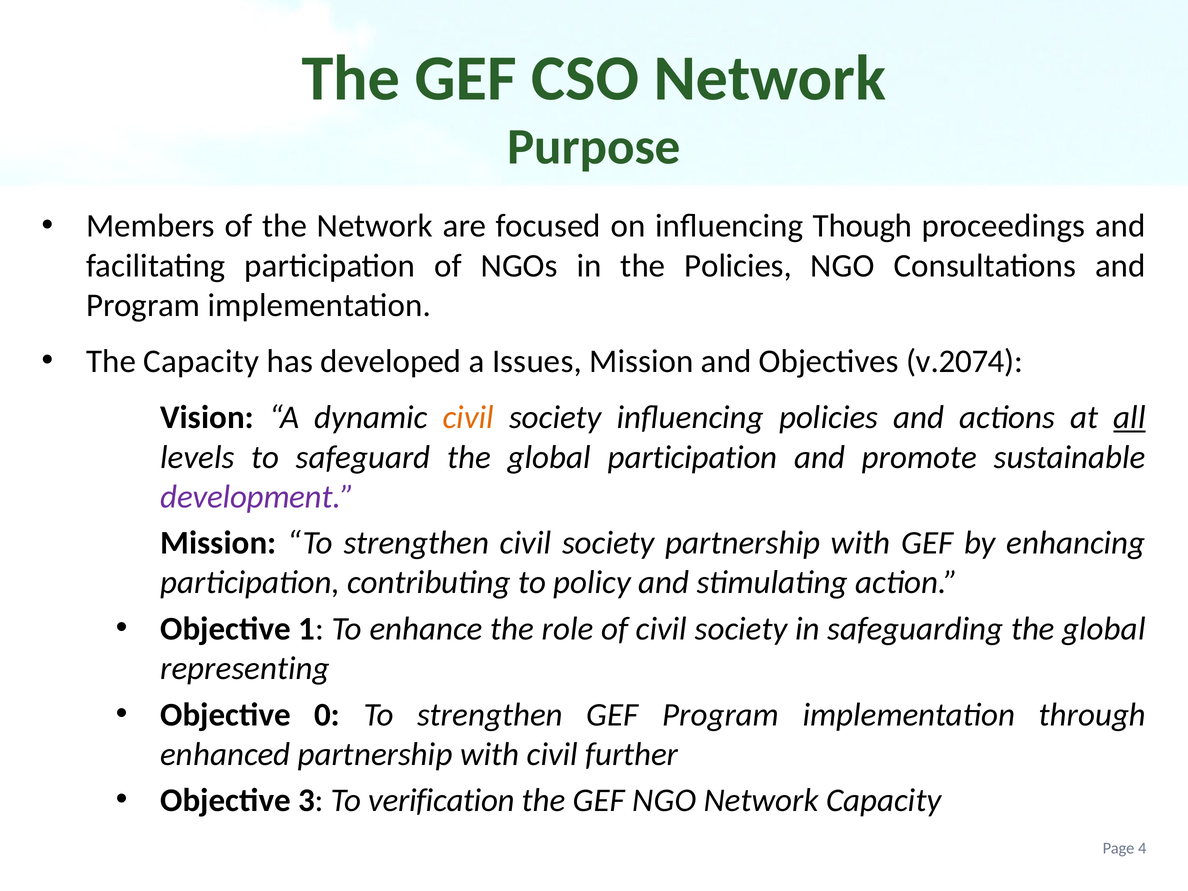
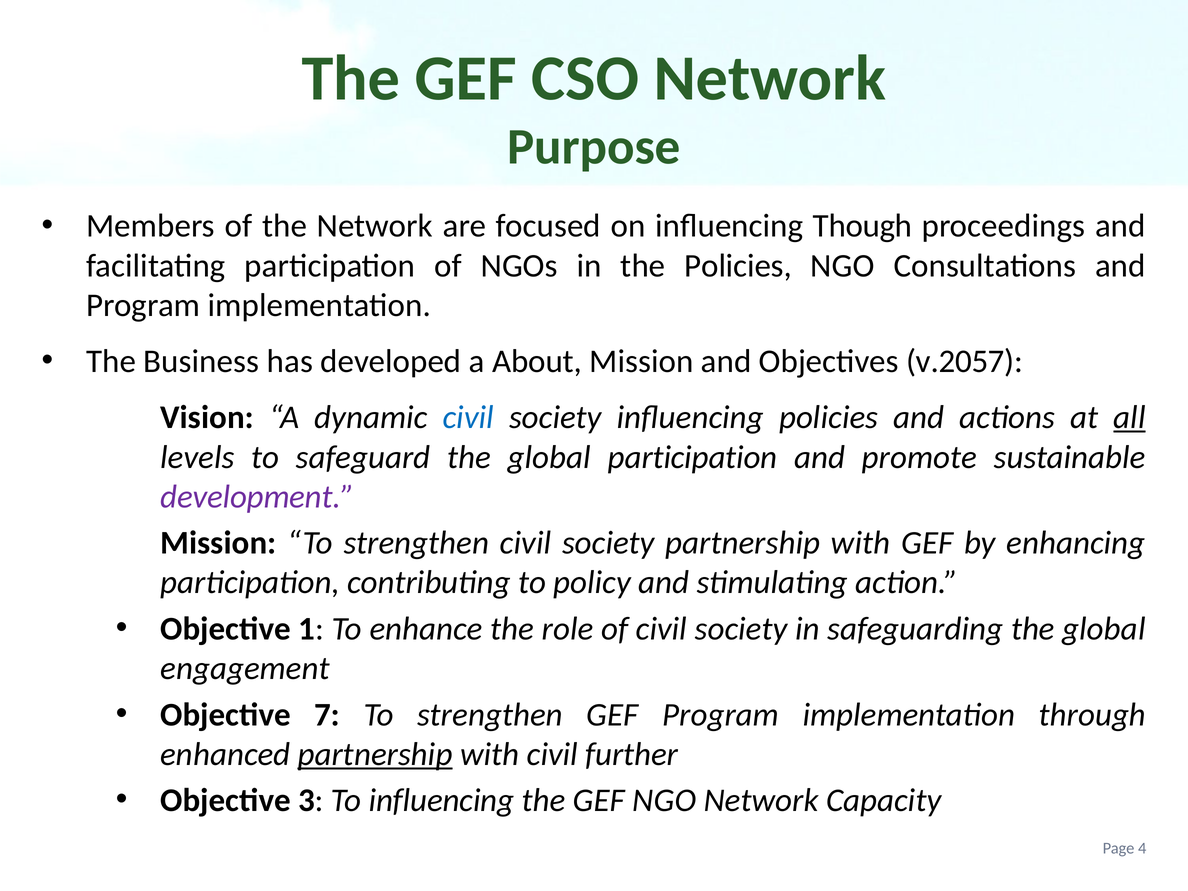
The Capacity: Capacity -> Business (201, 361)
Issues: Issues -> About (537, 361)
v.2074: v.2074 -> v.2057 (965, 361)
civil colour: orange -> blue (468, 418)
representing: representing -> engagement (245, 668)
0: 0 -> 7 (327, 715)
partnership underline: none -> present (375, 754)
To verification: verification -> influencing (441, 800)
